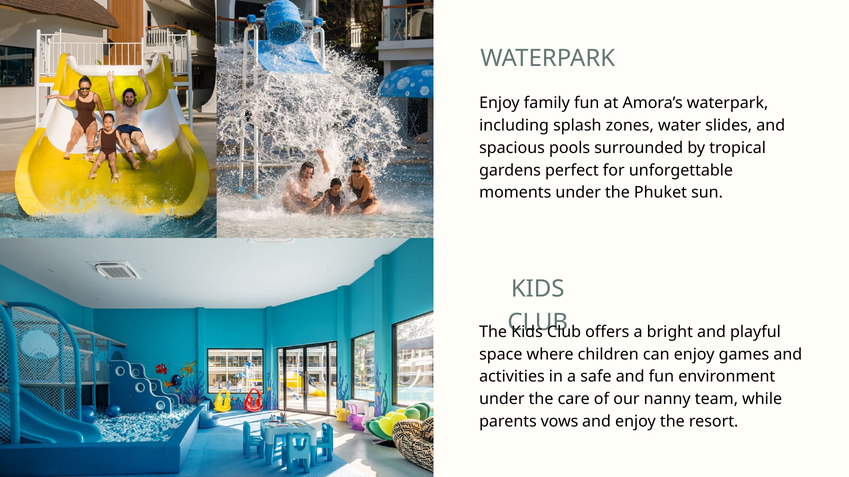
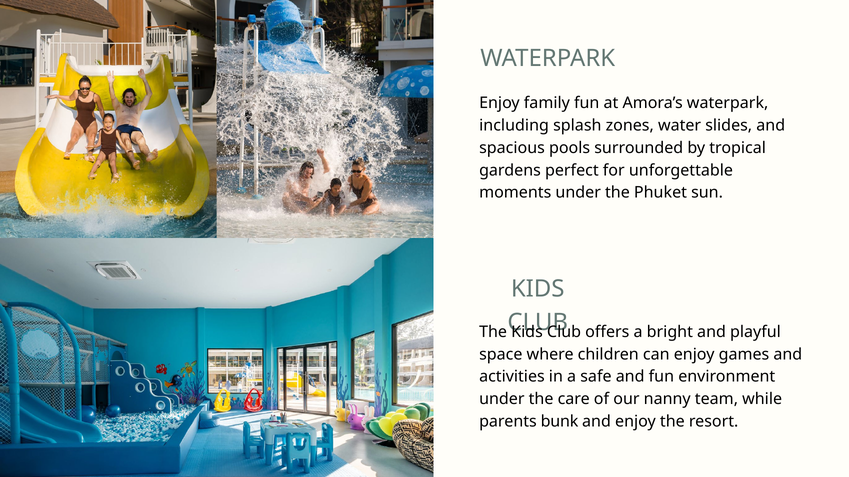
vows: vows -> bunk (560, 422)
